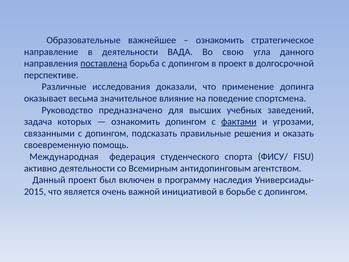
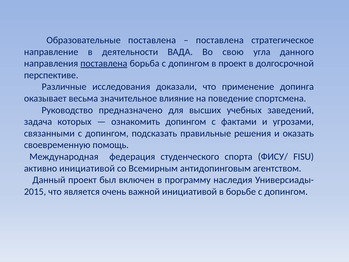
Образовательные важнейшее: важнейшее -> поставлена (152, 40)
ознакомить: ознакомить -> поставлена (220, 40)
фактами underline: present -> none (239, 122)
активно деятельности: деятельности -> инициативой (87, 168)
